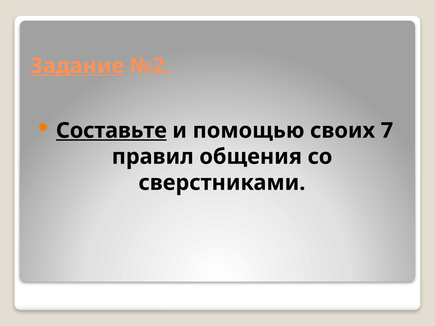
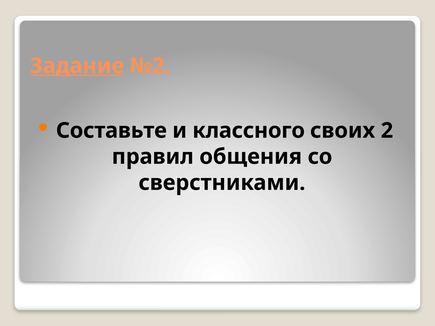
Составьте underline: present -> none (111, 131)
помощью: помощью -> классного (249, 131)
7: 7 -> 2 (387, 131)
